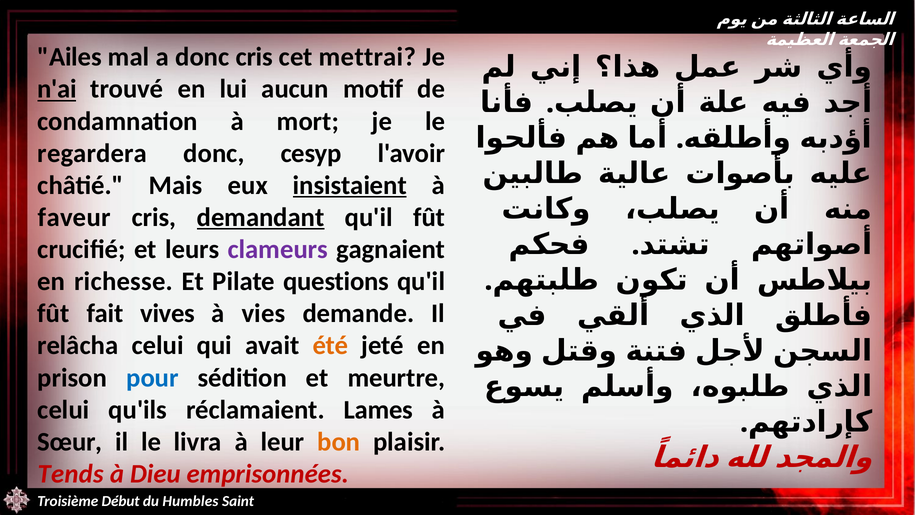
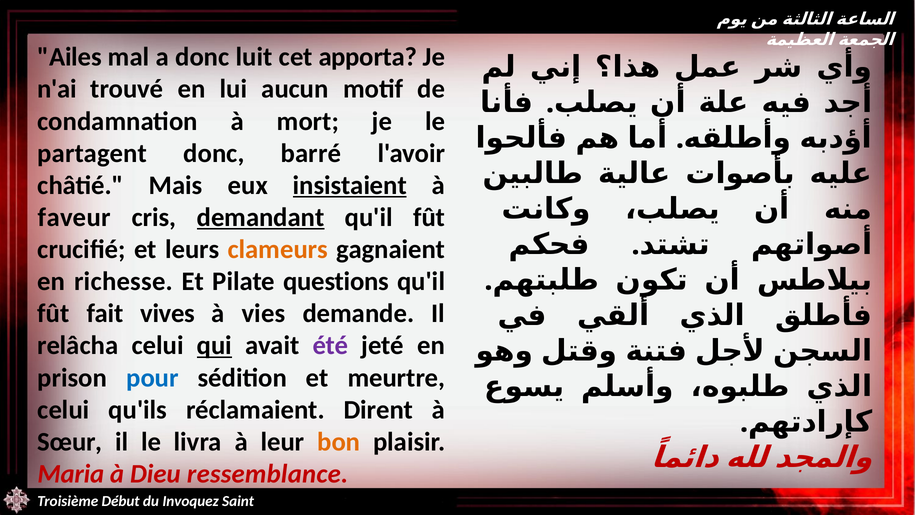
donc cris: cris -> luit (254, 57)
mettrai: mettrai -> apporta (368, 57)
n'ai underline: present -> none (57, 89)
regardera: regardera -> partagent (92, 153)
cesyp: cesyp -> barré (311, 153)
clameurs colour: purple -> orange (278, 249)
qui underline: none -> present (214, 345)
été colour: orange -> purple (331, 345)
Lames: Lames -> Dirent (378, 410)
Tends: Tends -> Maria (71, 474)
emprisonnées: emprisonnées -> ressemblance (268, 474)
Humbles: Humbles -> Invoquez (191, 501)
